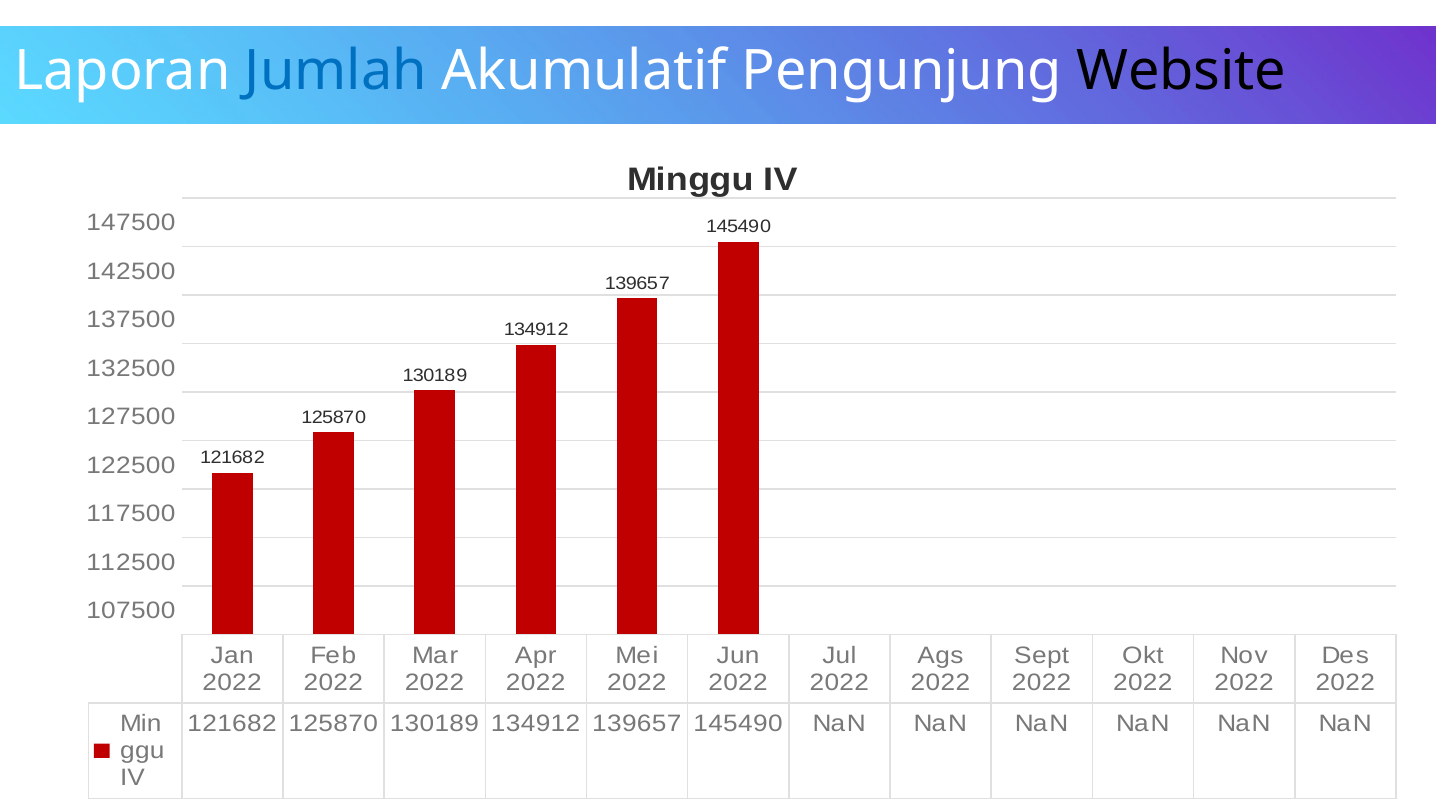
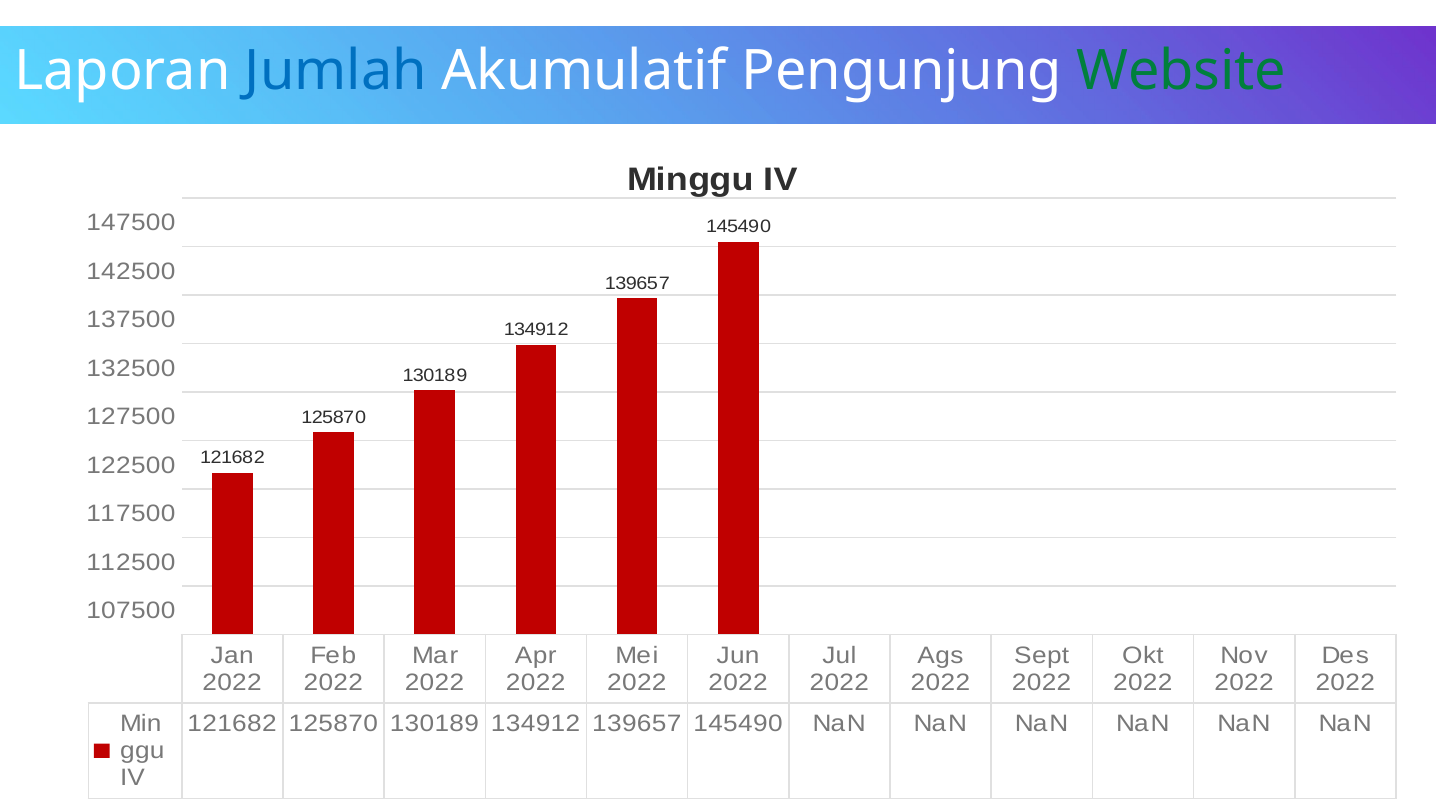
Website colour: black -> green (1181, 71)
